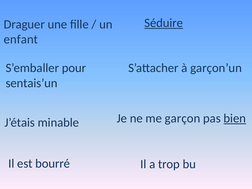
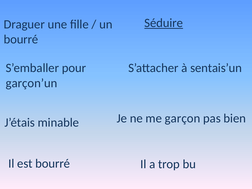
enfant: enfant -> bourré (21, 39)
garçon’un: garçon’un -> sentais’un (216, 68)
sentais’un: sentais’un -> garçon’un (32, 83)
bien underline: present -> none (235, 118)
